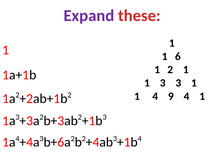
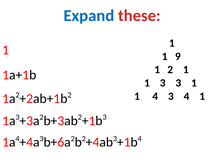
Expand colour: purple -> blue (89, 16)
6: 6 -> 9 (178, 57)
4 9: 9 -> 3 (171, 96)
